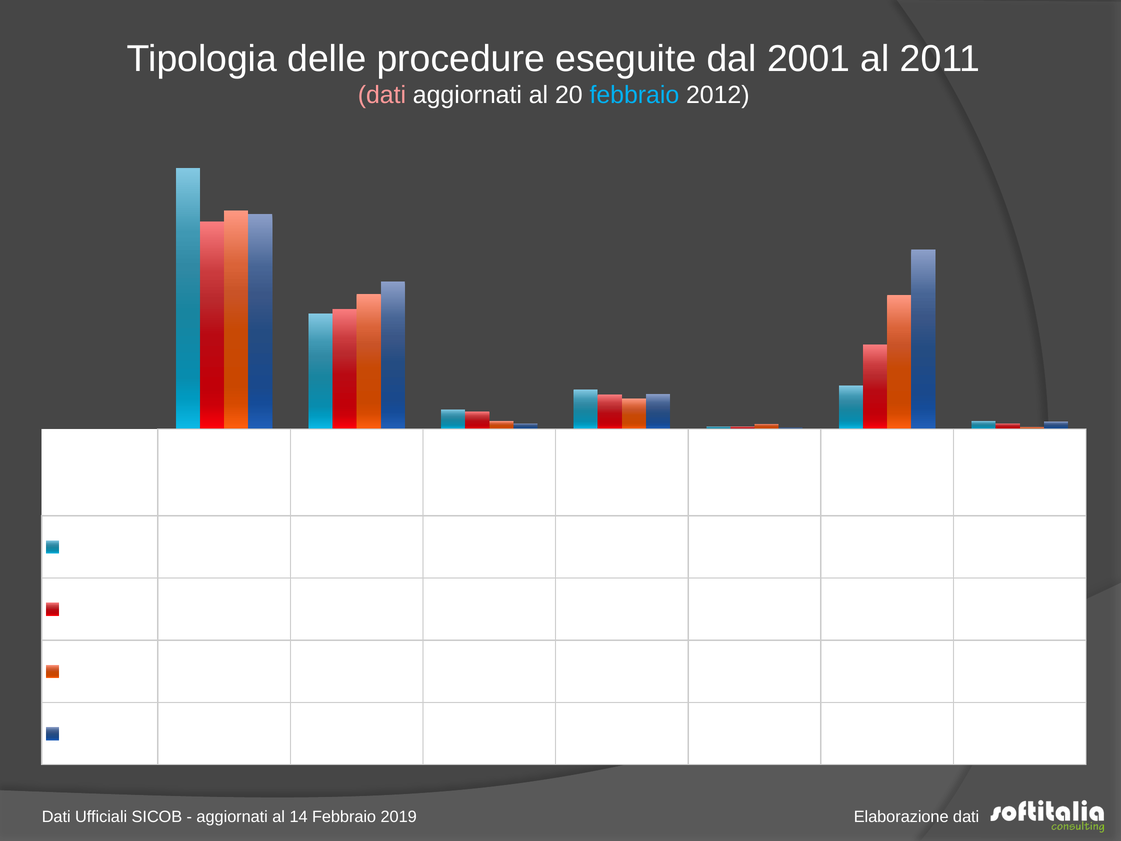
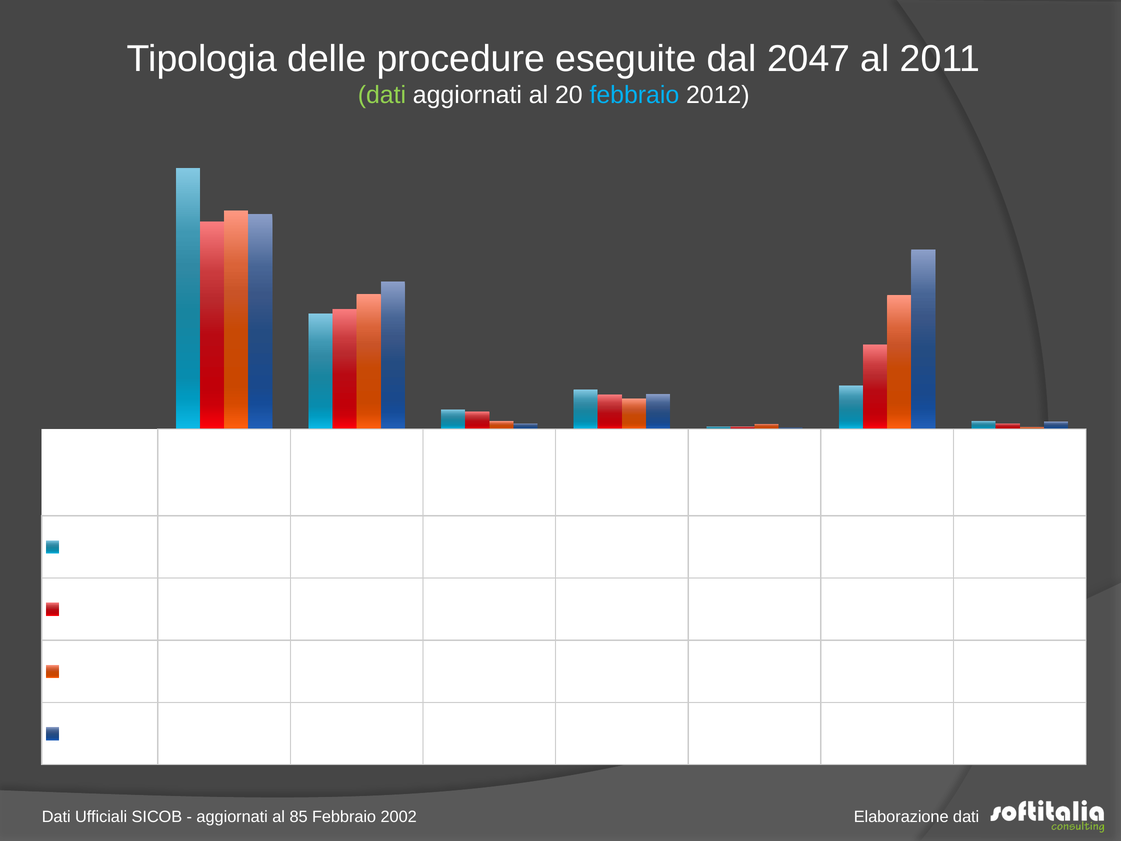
2001: 2001 -> 2047 (809, 59)
dati colour: pink -> light green (382, 95)
14: 14 -> 85 (299, 816)
2019: 2019 -> 2002 (399, 816)
